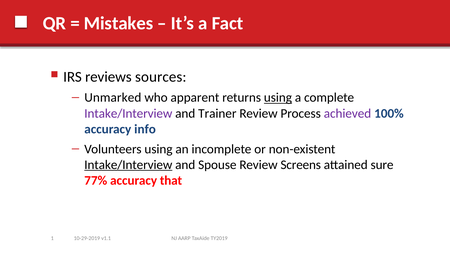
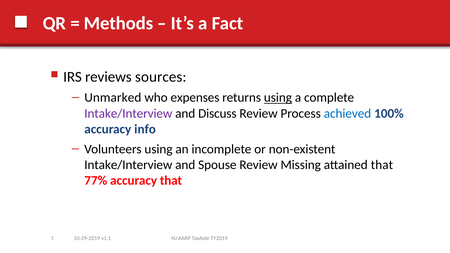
Mistakes: Mistakes -> Methods (119, 23)
apparent: apparent -> expenses (195, 98)
Trainer: Trainer -> Discuss (217, 113)
achieved colour: purple -> blue (347, 113)
Intake/Interview underline: present -> none (128, 165)
Screens: Screens -> Missing (301, 165)
attained sure: sure -> that (382, 165)
